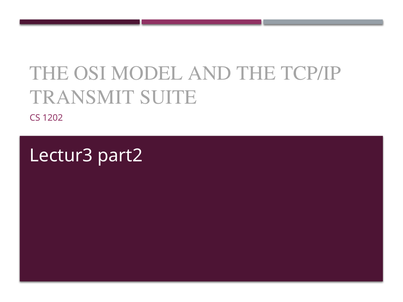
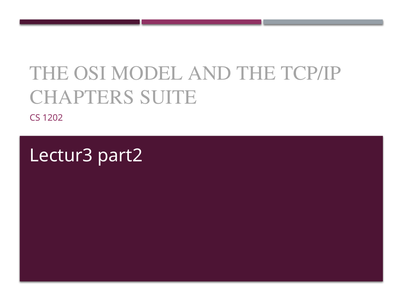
TRANSMIT: TRANSMIT -> CHAPTERS (82, 97)
